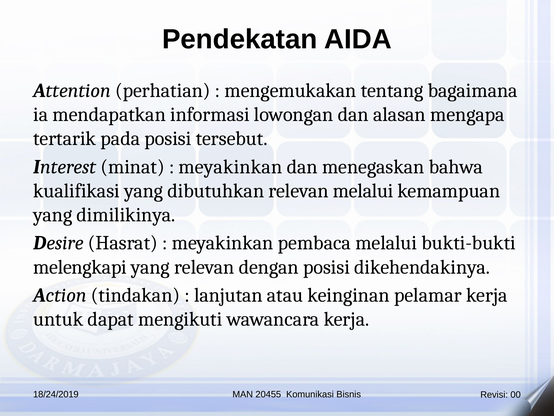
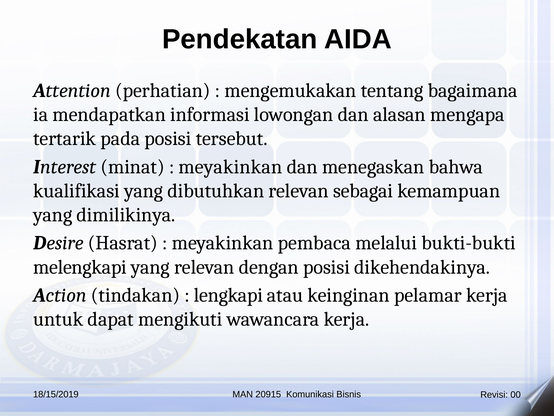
relevan melalui: melalui -> sebagai (363, 191)
lanjutan: lanjutan -> lengkapi (228, 295)
18/24/2019: 18/24/2019 -> 18/15/2019 (56, 394)
20455: 20455 -> 20915 (268, 394)
